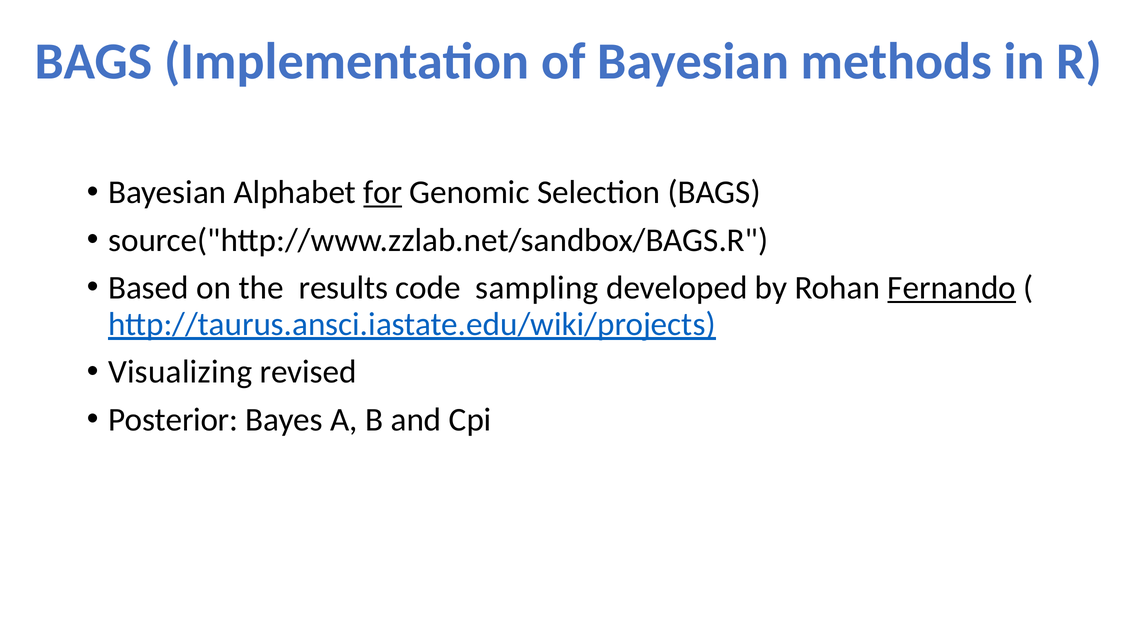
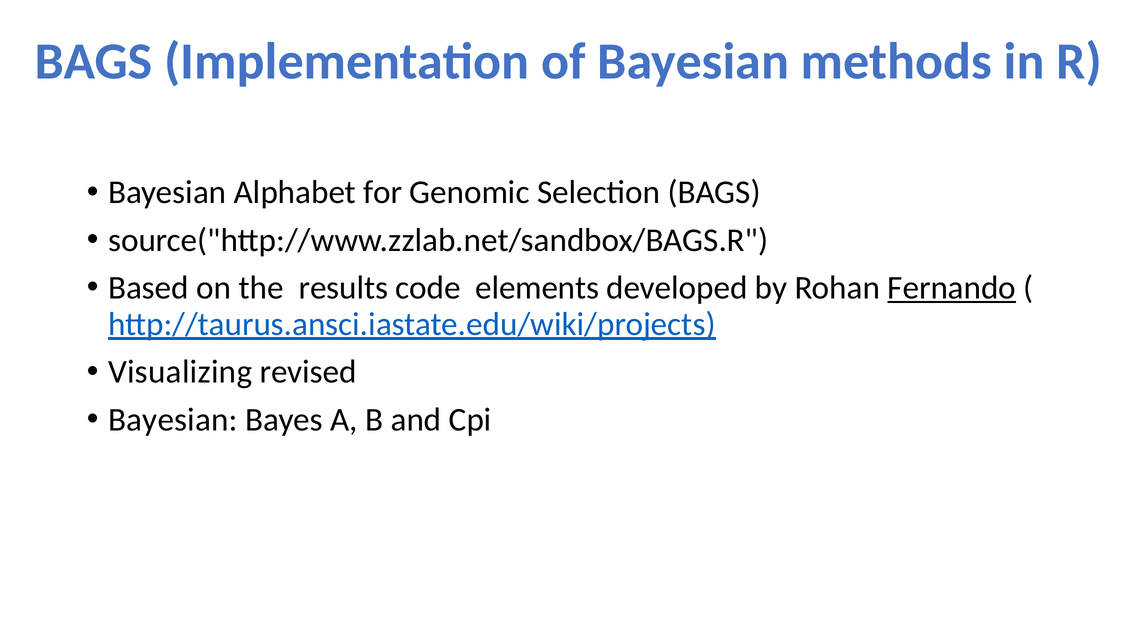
for underline: present -> none (383, 192)
sampling: sampling -> elements (537, 288)
Posterior: Posterior -> Bayesian (173, 420)
